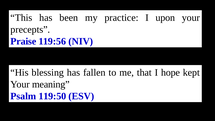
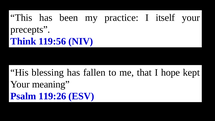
upon: upon -> itself (165, 18)
Praise: Praise -> Think (23, 41)
119:50: 119:50 -> 119:26 (52, 96)
